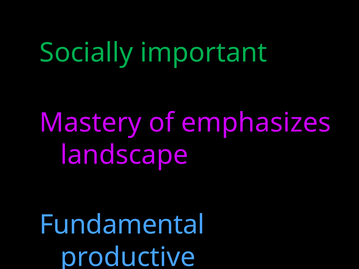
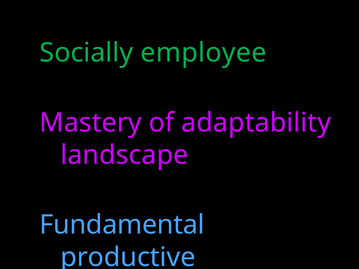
important: important -> employee (203, 53)
emphasizes: emphasizes -> adaptability (256, 123)
